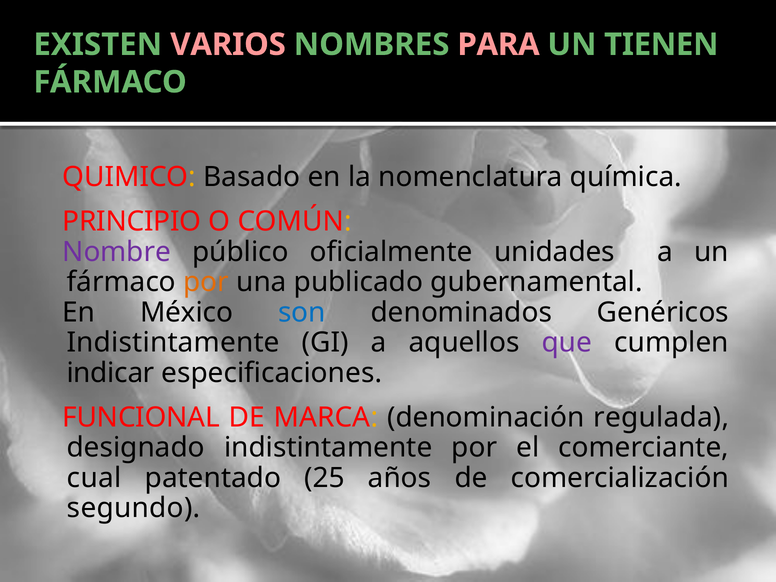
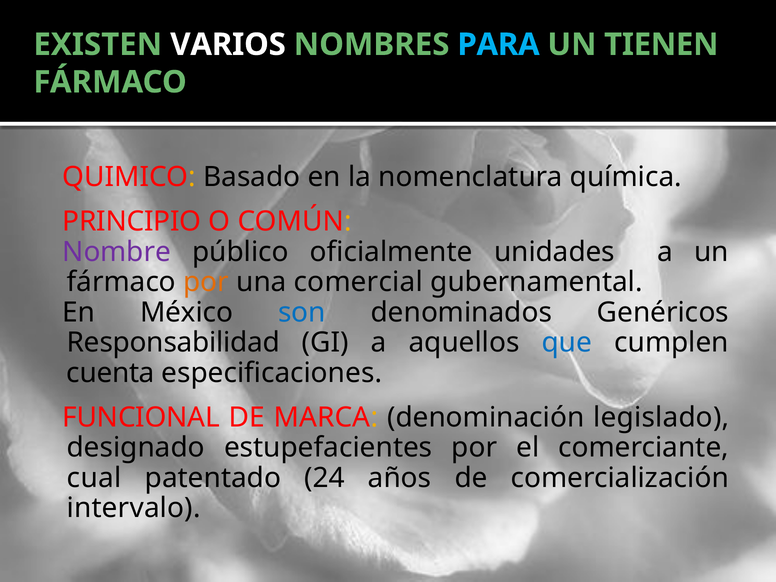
VARIOS colour: pink -> white (228, 45)
PARA colour: pink -> light blue (499, 45)
publicado: publicado -> comercial (358, 282)
Indistintamente: Indistintamente -> Responsabilidad (173, 343)
que colour: purple -> blue (567, 343)
indicar: indicar -> cuenta (111, 373)
regulada: regulada -> legislado (661, 417)
designado indistintamente: indistintamente -> estupefacientes (328, 448)
25: 25 -> 24 (325, 478)
segundo: segundo -> intervalo (134, 508)
